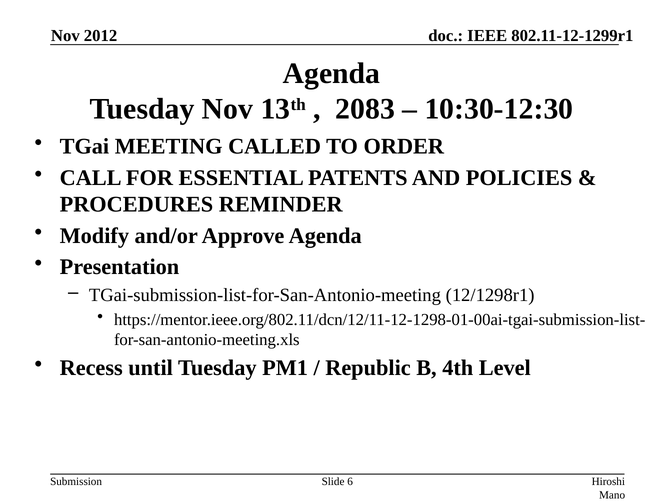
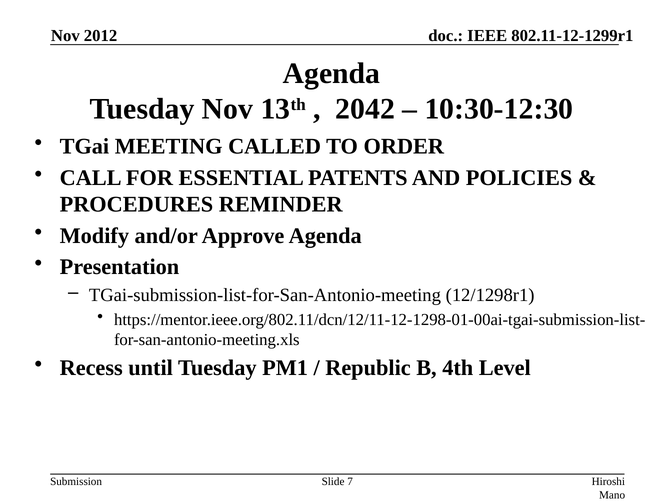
2083: 2083 -> 2042 (365, 109)
6: 6 -> 7 (350, 481)
